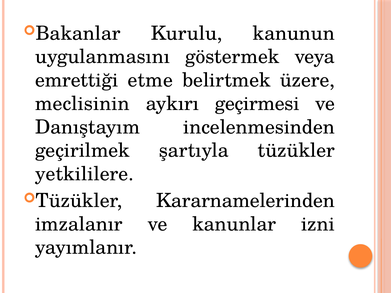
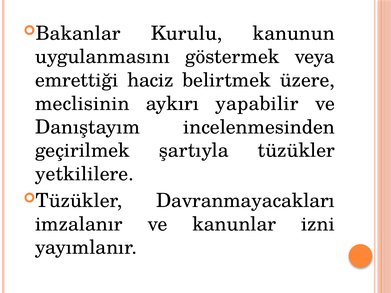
etme: etme -> haciz (150, 80)
geçirmesi: geçirmesi -> yapabilir (257, 104)
Kararnamelerinden: Kararnamelerinden -> Davranmayacakları (245, 201)
